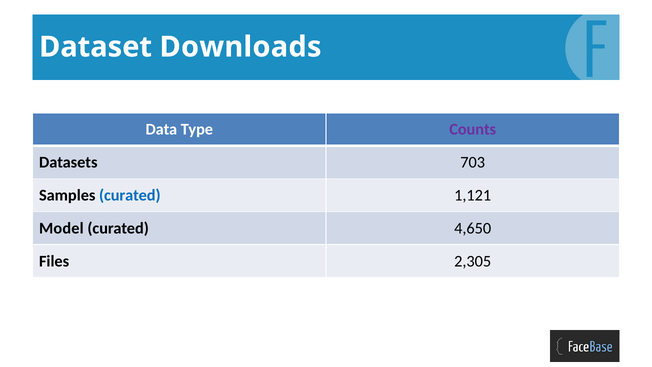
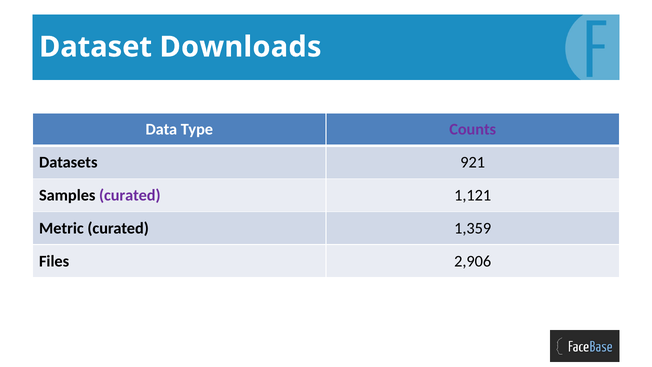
703: 703 -> 921 (473, 162)
curated colour: blue -> purple (130, 195)
Model: Model -> Metric (61, 228)
4,650: 4,650 -> 1,359 (473, 228)
2,305: 2,305 -> 2,906 (473, 261)
